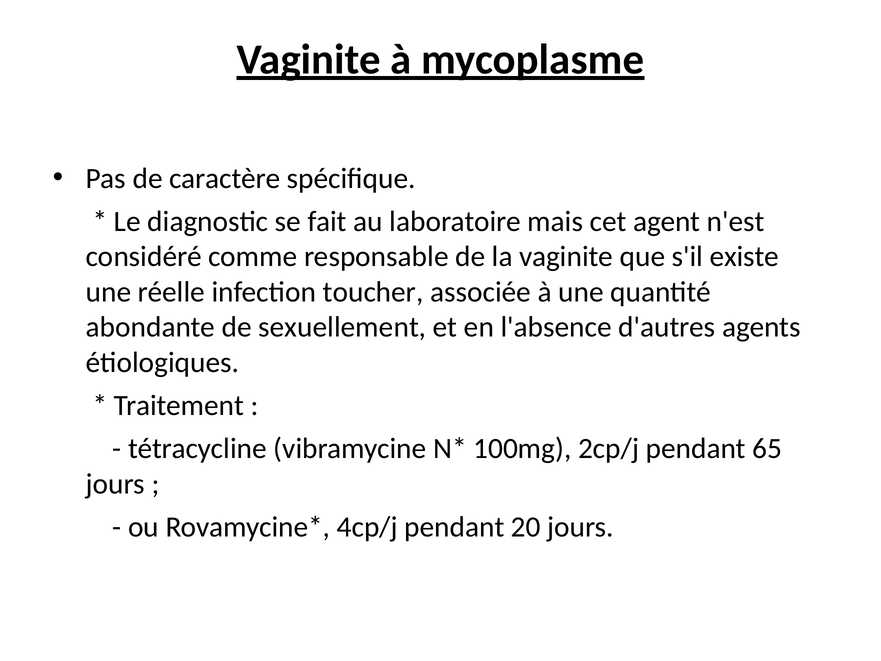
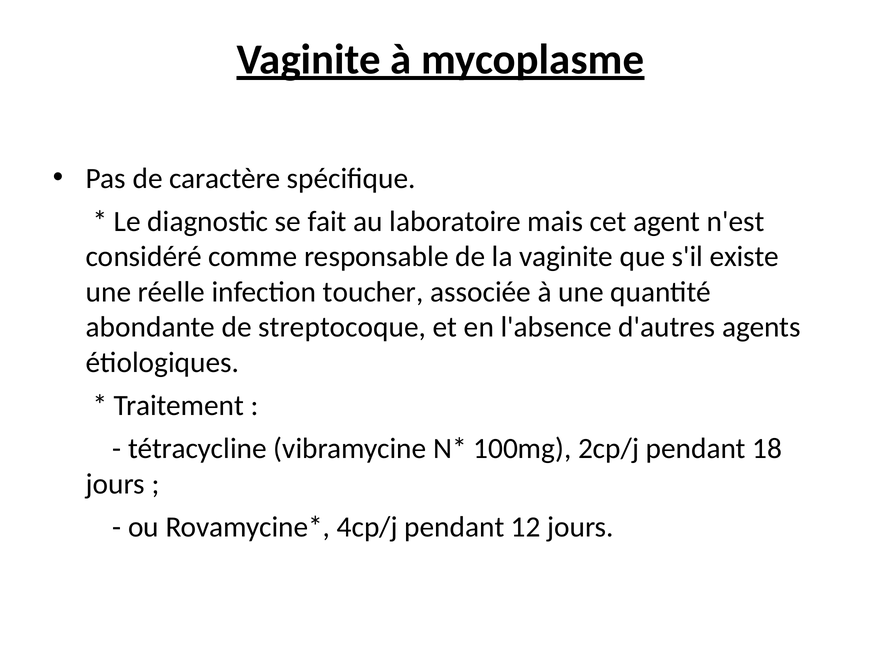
sexuellement: sexuellement -> streptocoque (342, 327)
65: 65 -> 18 (767, 448)
20: 20 -> 12 (526, 527)
